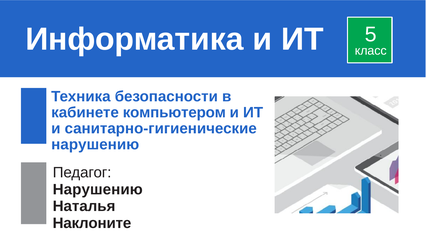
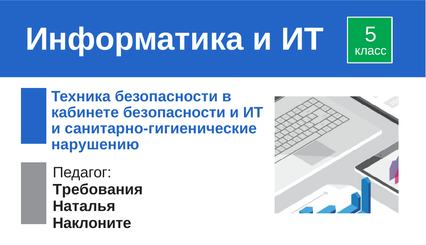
кабинете компьютером: компьютером -> безопасности (174, 113)
Нарушению: Нарушению -> Требования (98, 190)
